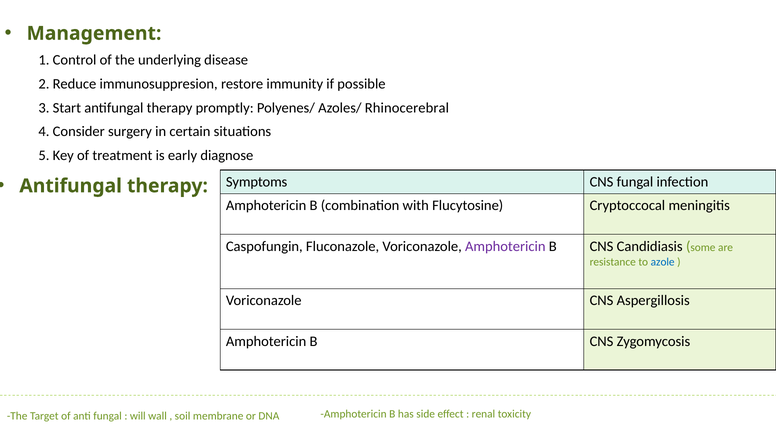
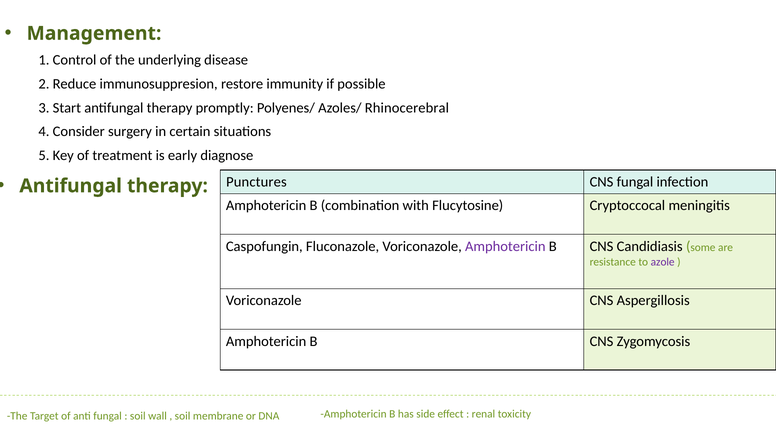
Symptoms: Symptoms -> Punctures (256, 182)
azole colour: blue -> purple (663, 262)
will: will -> soil (138, 417)
